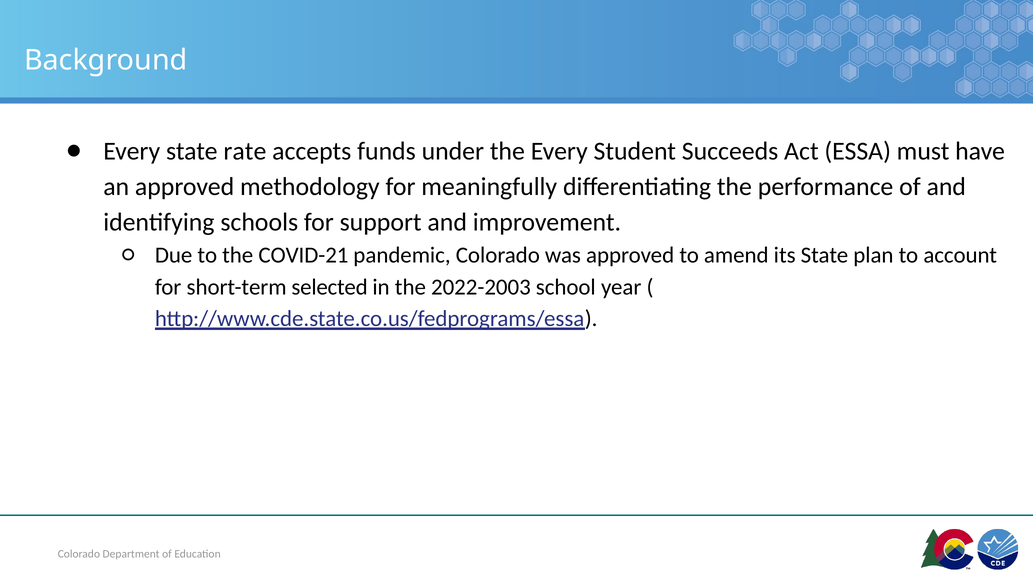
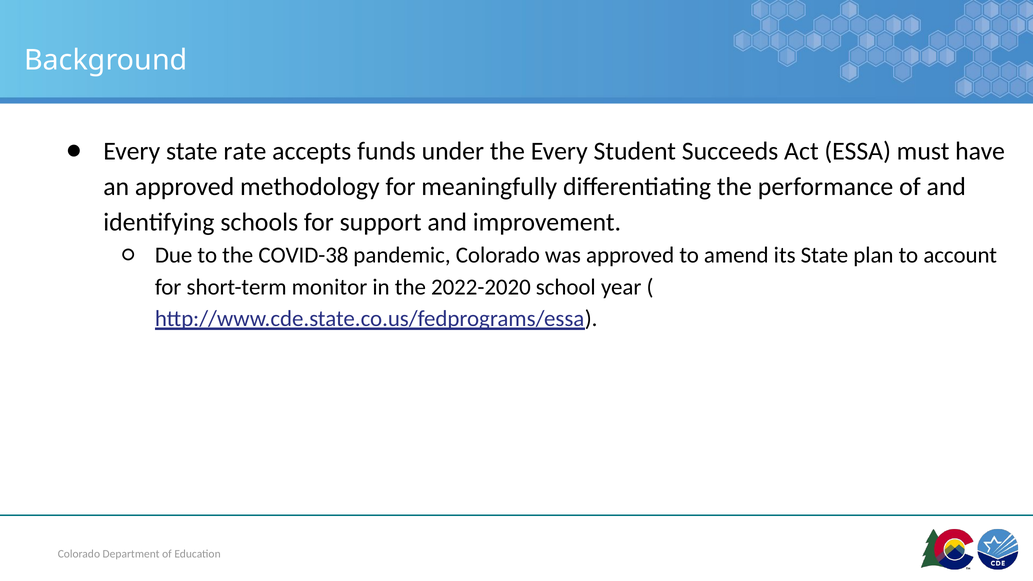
COVID-21: COVID-21 -> COVID-38 (303, 255)
selected: selected -> monitor (329, 287)
2022-2003: 2022-2003 -> 2022-2020 (481, 287)
